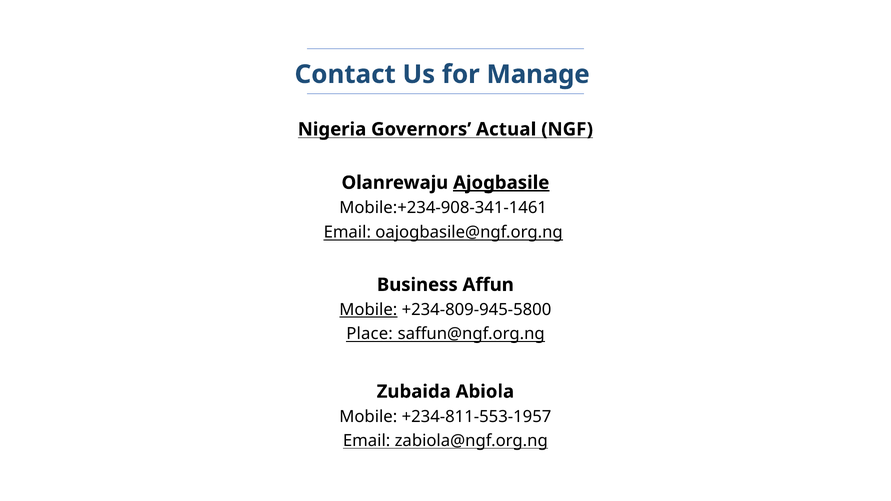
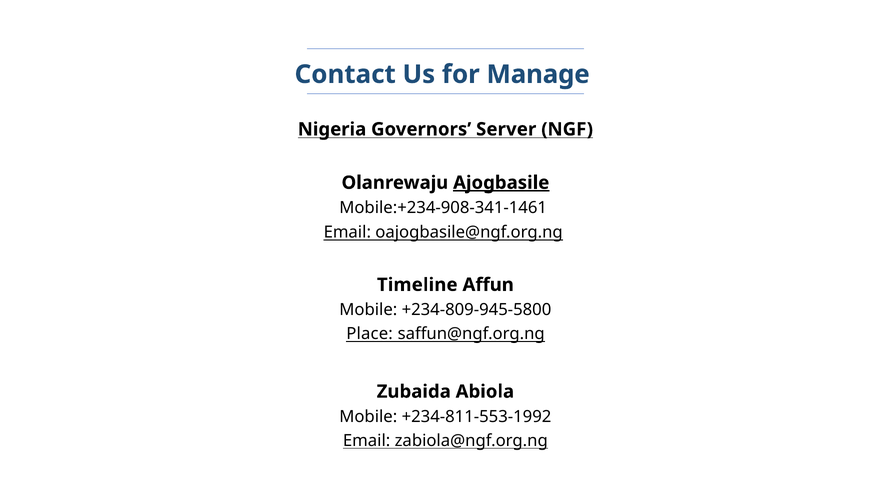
Actual: Actual -> Server (506, 129)
Business: Business -> Timeline (417, 285)
Mobile underline: present -> none (368, 310)
+234-811-553-1957: +234-811-553-1957 -> +234-811-553-1992 (477, 417)
